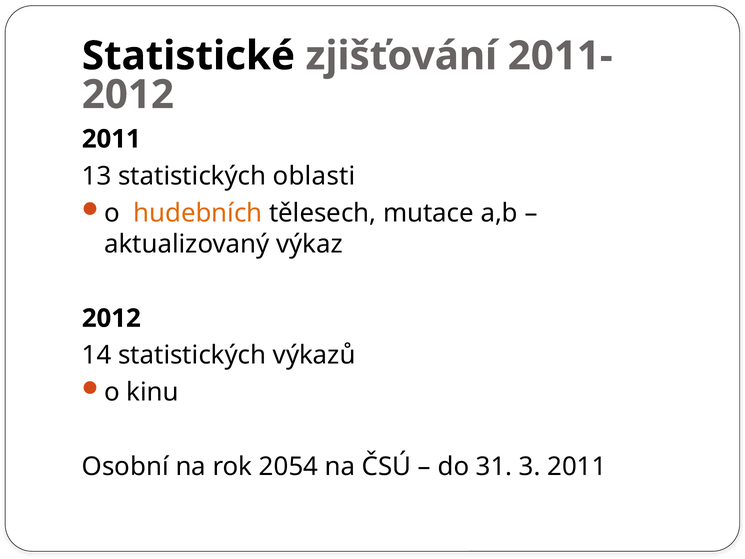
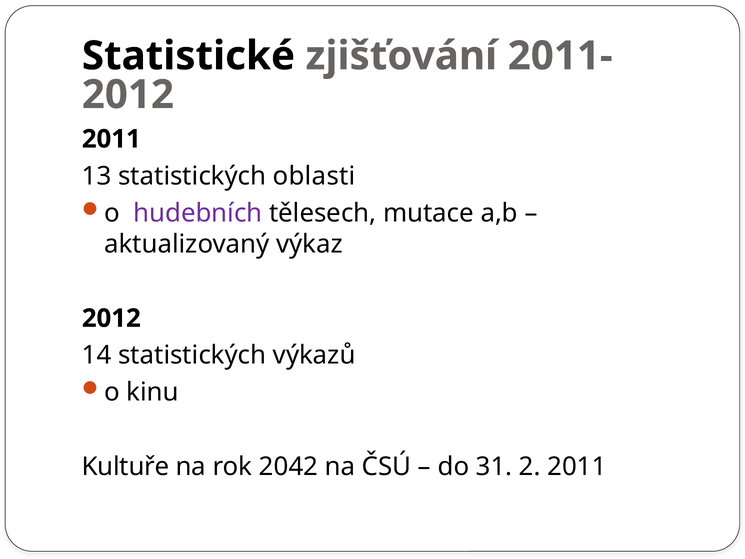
hudebních colour: orange -> purple (198, 213)
Osobní: Osobní -> Kultuře (125, 466)
2054: 2054 -> 2042 (289, 466)
3: 3 -> 2 (530, 466)
